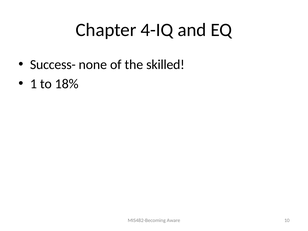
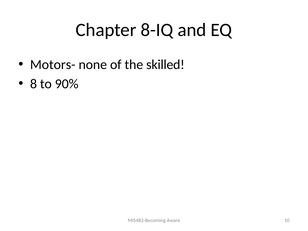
4-IQ: 4-IQ -> 8-IQ (157, 30)
Success-: Success- -> Motors- (53, 65)
1: 1 -> 8 (33, 84)
18%: 18% -> 90% (67, 84)
